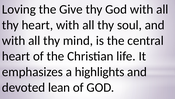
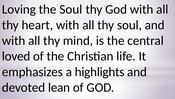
the Give: Give -> Soul (71, 9)
heart: heart -> loved (16, 56)
